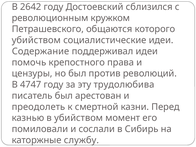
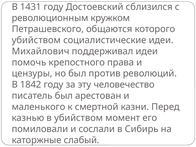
2642: 2642 -> 1431 (31, 7)
Содержание: Содержание -> Михайлович (41, 51)
4747: 4747 -> 1842 (31, 85)
трудолюбива: трудолюбива -> человечество (124, 85)
преодолеть: преодолеть -> маленького (38, 107)
службу: службу -> слабый (82, 140)
